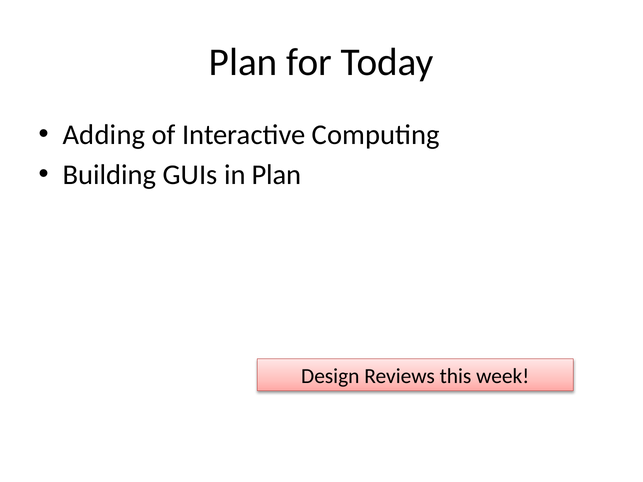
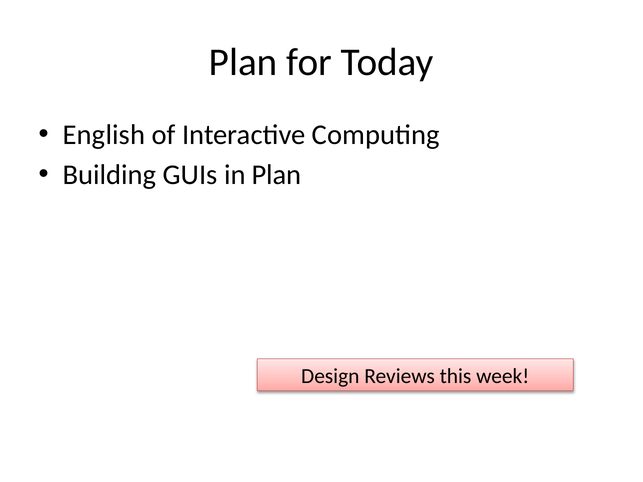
Adding: Adding -> English (104, 135)
